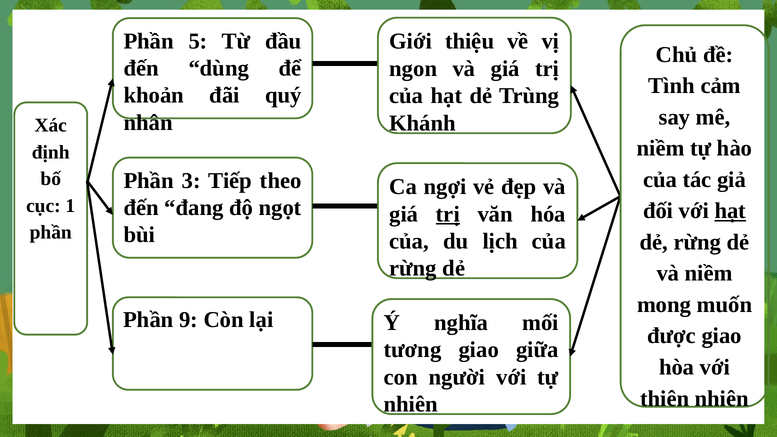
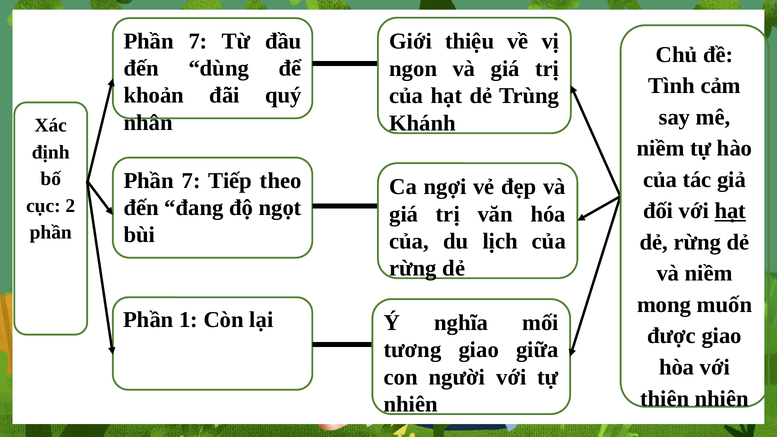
5: 5 -> 7 (198, 41)
3: 3 -> 7 (191, 181)
1: 1 -> 2 (70, 206)
trị underline: present -> none (448, 214)
9: 9 -> 1 (189, 320)
